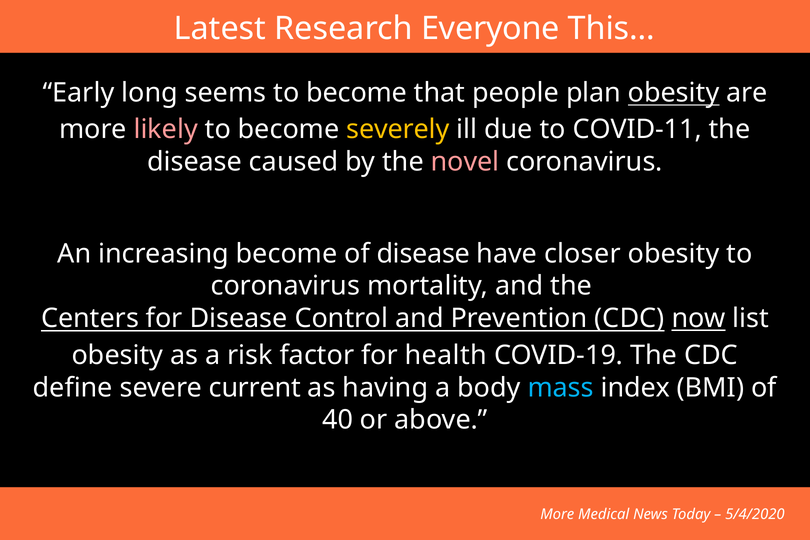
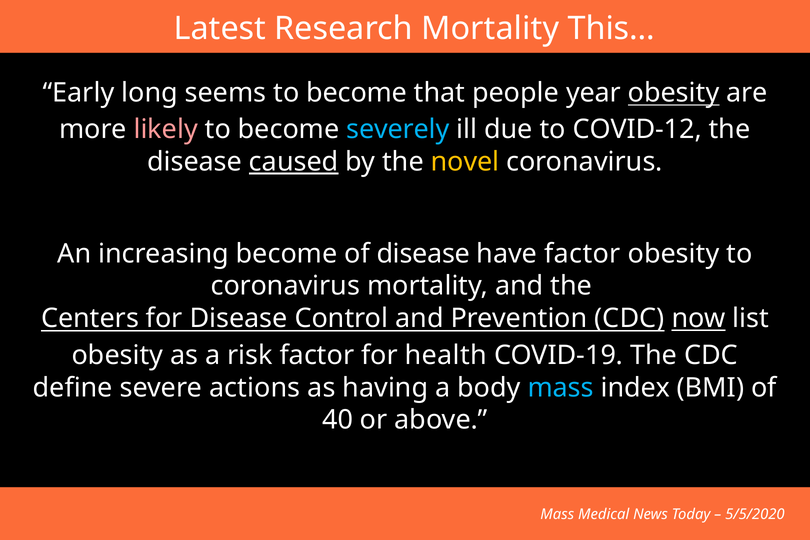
Research Everyone: Everyone -> Mortality (490, 29)
plan: plan -> year (593, 93)
severely colour: yellow -> light blue (398, 129)
COVID-11: COVID-11 -> COVID-12 (637, 129)
caused underline: none -> present (294, 162)
novel colour: pink -> yellow (465, 162)
have closer: closer -> factor (582, 254)
current: current -> actions (255, 388)
More: More -> Mass (557, 515)
5/4/2020: 5/4/2020 -> 5/5/2020 (755, 515)
